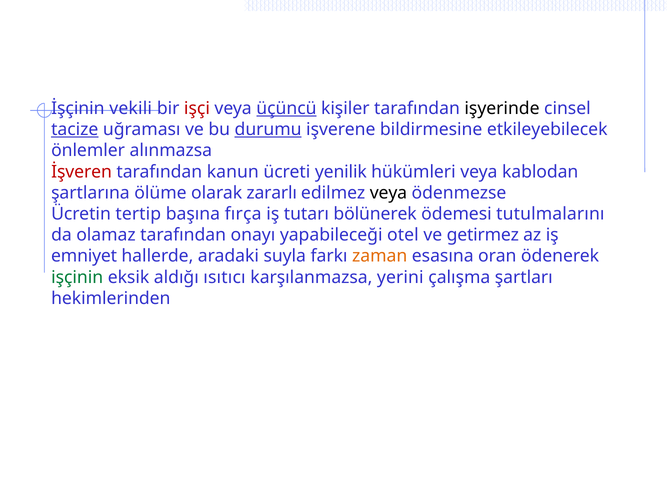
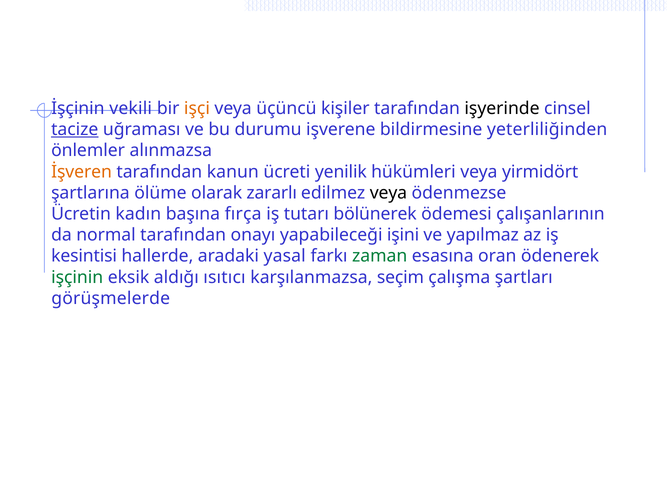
işçi colour: red -> orange (197, 109)
üçüncü underline: present -> none (286, 109)
durumu underline: present -> none (268, 130)
etkileyebilecek: etkileyebilecek -> yeterliliğinden (547, 130)
İşveren colour: red -> orange (82, 172)
kablodan: kablodan -> yirmidört (540, 172)
tertip: tertip -> kadın (138, 214)
tutulmalarını: tutulmalarını -> çalışanlarının (550, 214)
olamaz: olamaz -> normal (106, 235)
otel: otel -> işini (403, 235)
getirmez: getirmez -> yapılmaz (483, 235)
emniyet: emniyet -> kesintisi (84, 256)
suyla: suyla -> yasal (285, 256)
zaman colour: orange -> green (380, 256)
yerini: yerini -> seçim (400, 277)
hekimlerinden: hekimlerinden -> görüşmelerde (111, 299)
